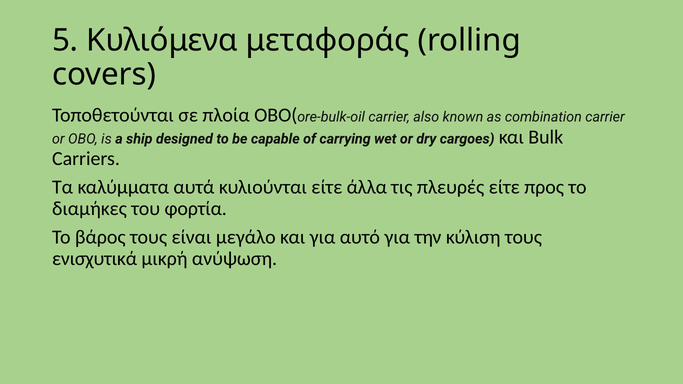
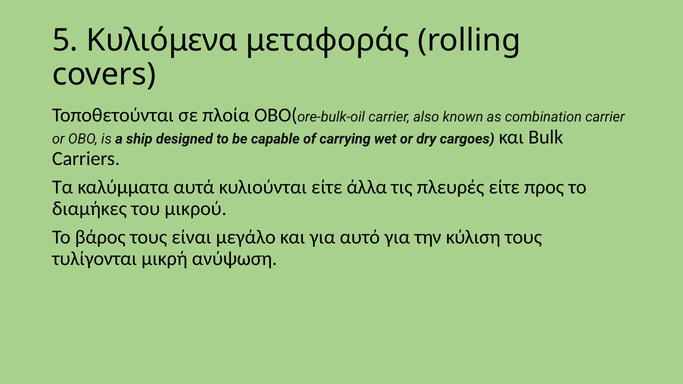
φορτία: φορτία -> μικρού (196, 209)
ενισχυτικά: ενισχυτικά -> τυλίγονται (95, 259)
